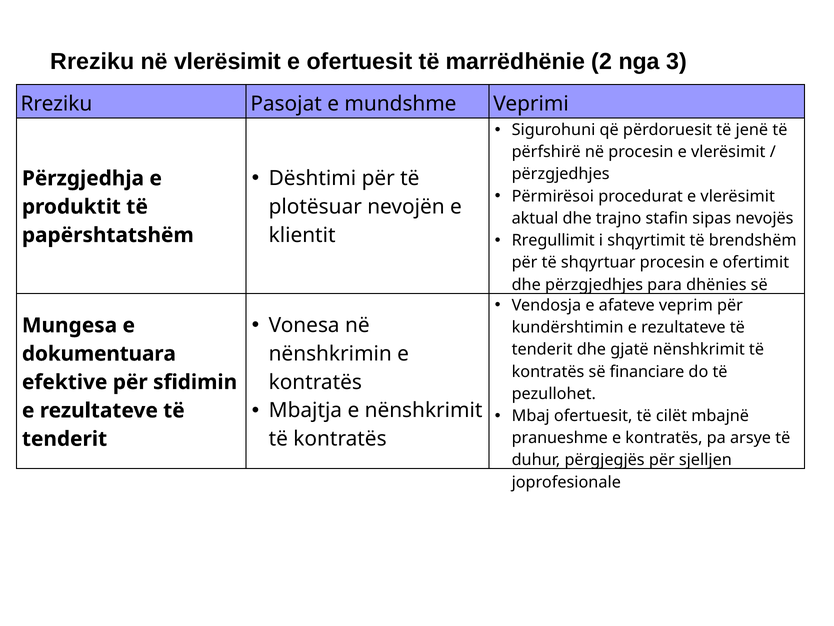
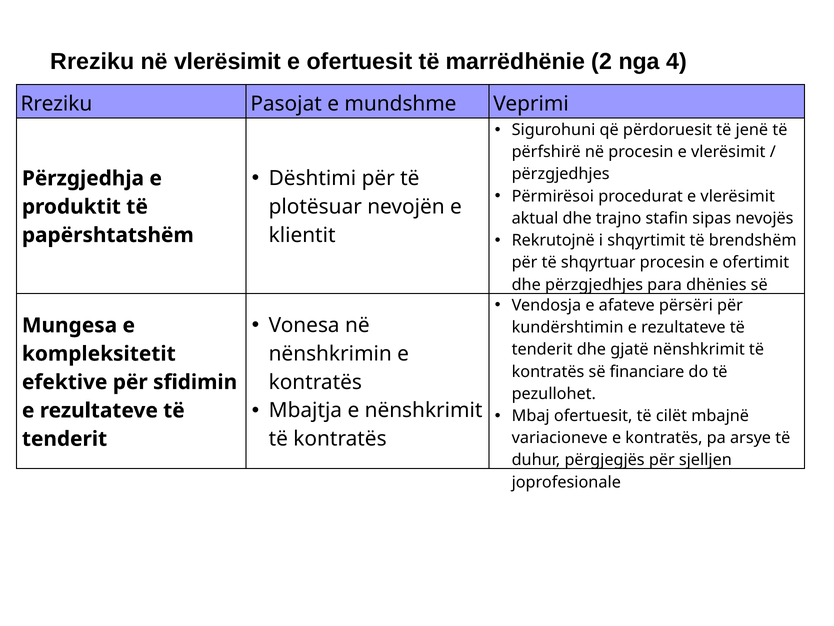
3: 3 -> 4 (677, 62)
Rregullimit: Rregullimit -> Rekrutojnë (553, 240)
veprim: veprim -> përsëri (686, 305)
dokumentuara: dokumentuara -> kompleksitetit (99, 354)
pranueshme: pranueshme -> variacioneve (560, 438)
